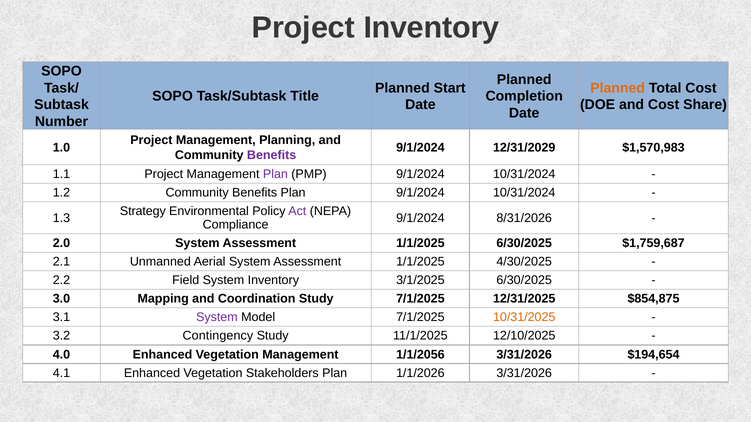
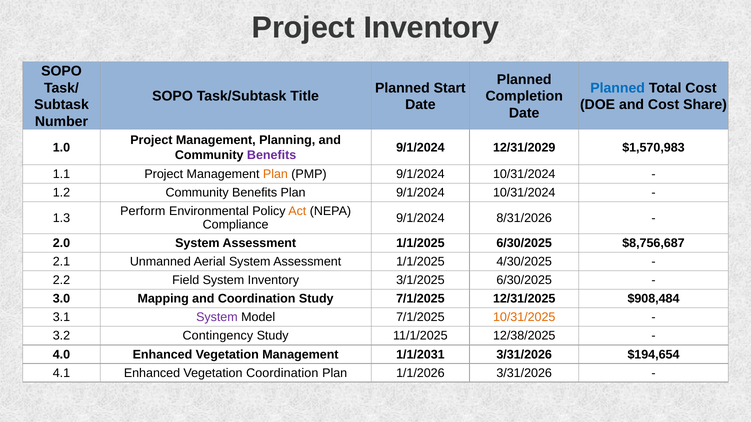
Planned colour: orange -> blue (618, 88)
Plan colour: purple -> orange (275, 174)
Strategy: Strategy -> Perform (143, 211)
Act colour: purple -> orange (297, 211)
$1,759,687: $1,759,687 -> $8,756,687 (653, 243)
$854,875: $854,875 -> $908,484 (654, 299)
12/10/2025: 12/10/2025 -> 12/38/2025 (524, 336)
1/1/2056: 1/1/2056 -> 1/1/2031 (420, 355)
Vegetation Stakeholders: Stakeholders -> Coordination (282, 373)
